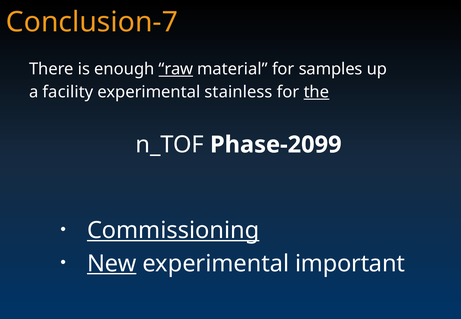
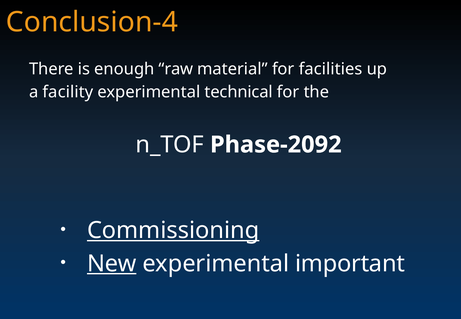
Conclusion-7: Conclusion-7 -> Conclusion-4 (92, 22)
raw underline: present -> none (176, 69)
samples: samples -> facilities (331, 69)
stainless: stainless -> technical (239, 92)
the underline: present -> none (316, 92)
Phase-2099: Phase-2099 -> Phase-2092 (276, 145)
